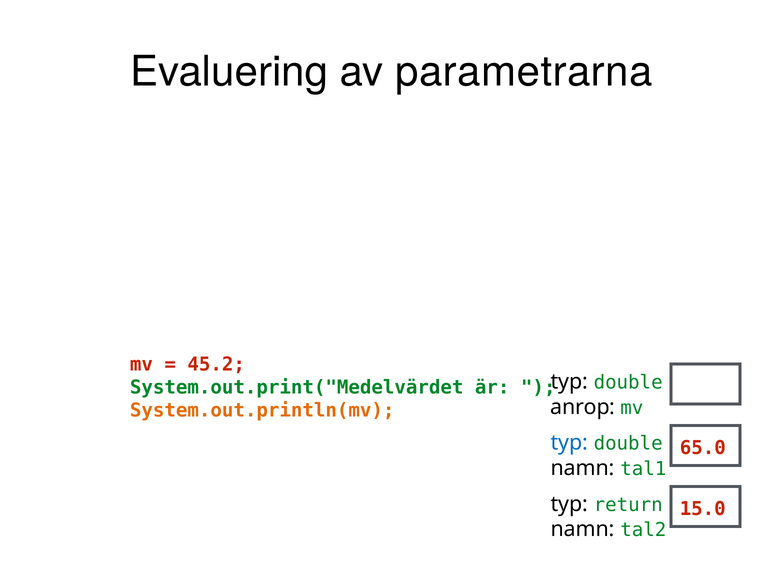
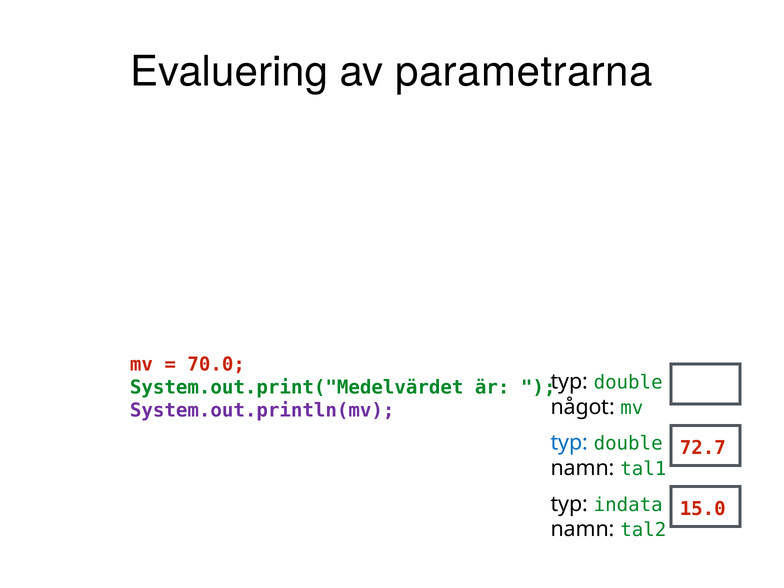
45.2: 45.2 -> 70.0 (216, 364)
anrop: anrop -> något (583, 407)
System.out.println(mv colour: orange -> purple (262, 410)
65.0: 65.0 -> 72.7 (703, 448)
return: return -> indata (628, 505)
